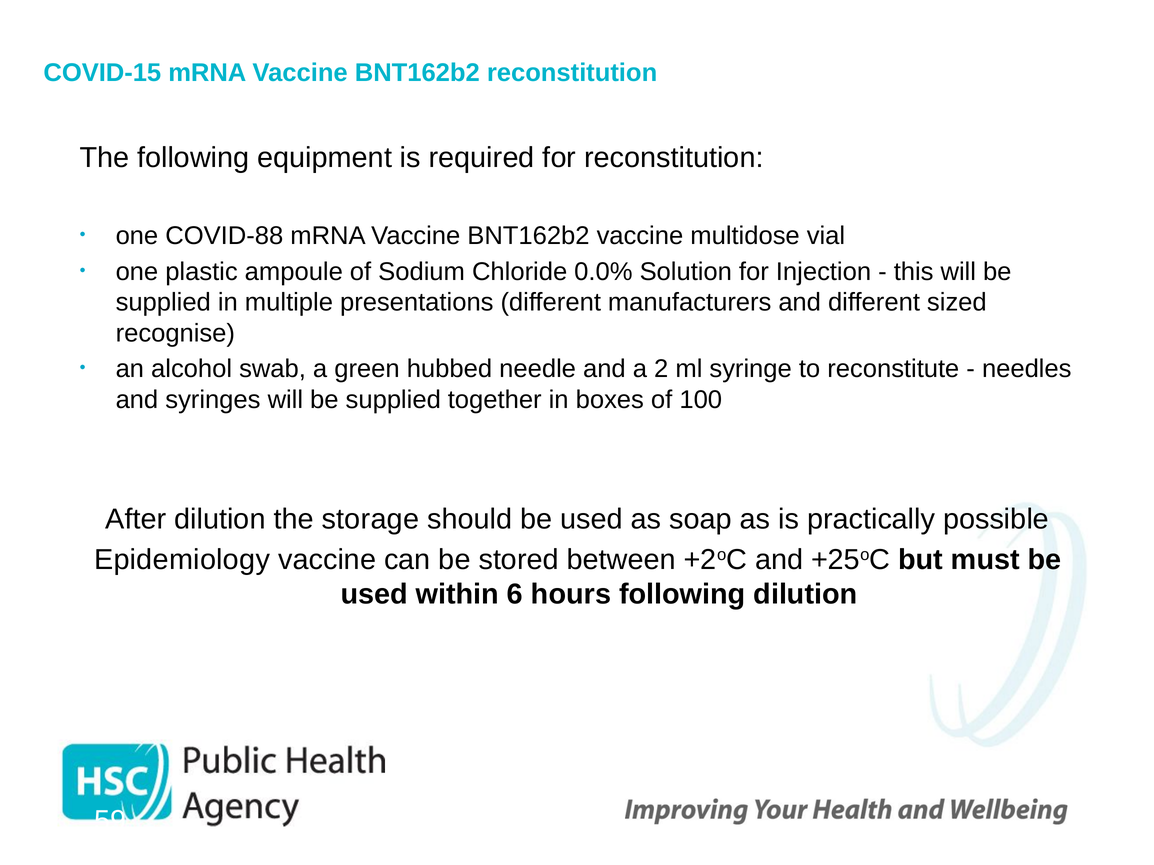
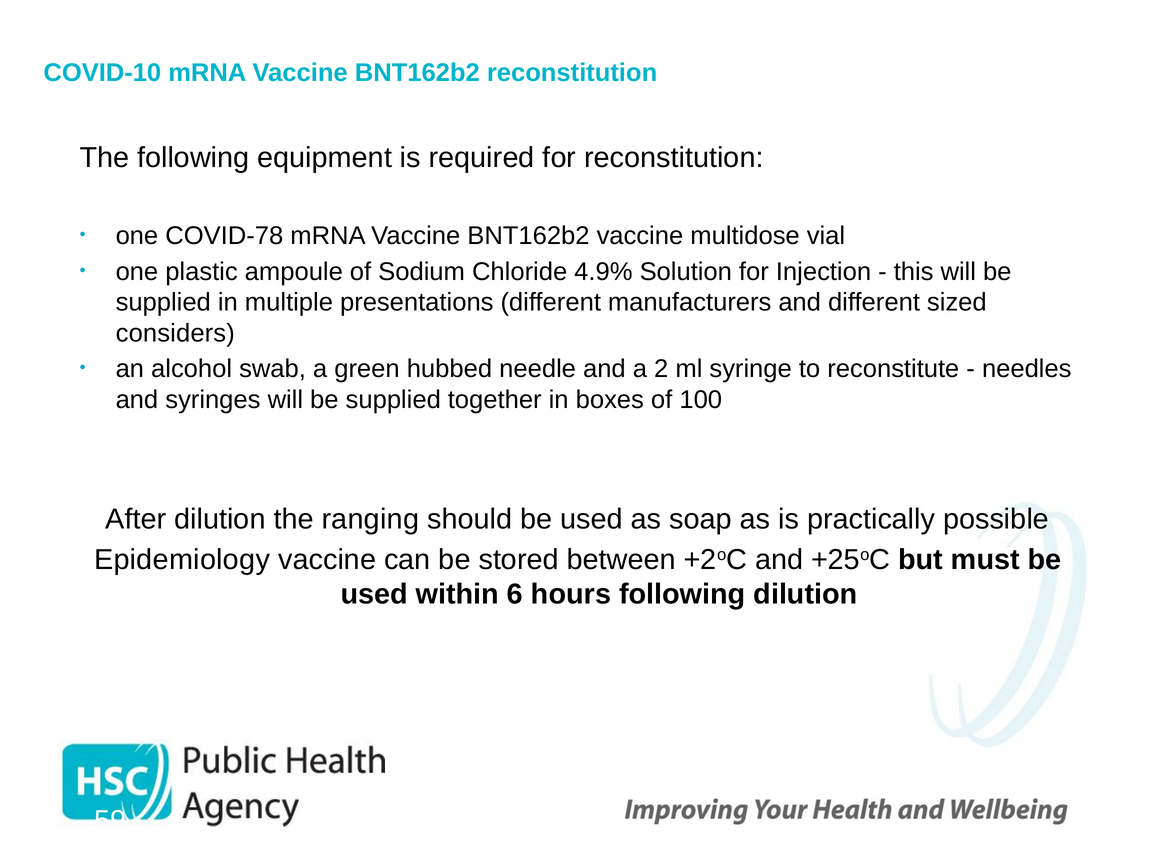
COVID-15: COVID-15 -> COVID-10 (102, 73)
COVID-88: COVID-88 -> COVID-78 (224, 236)
0.0%: 0.0% -> 4.9% (603, 272)
recognise: recognise -> considers (175, 333)
storage: storage -> ranging (370, 519)
